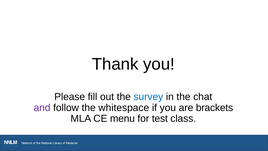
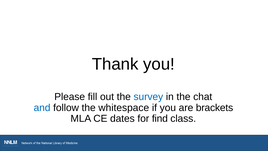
and colour: purple -> blue (42, 108)
menu: menu -> dates (122, 118)
test: test -> find (160, 118)
